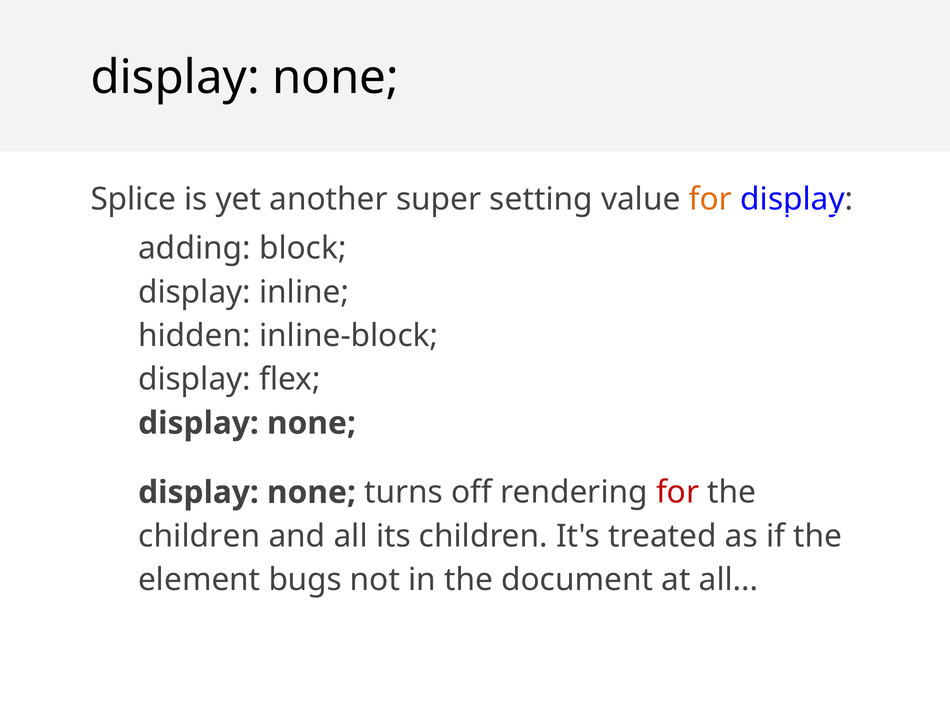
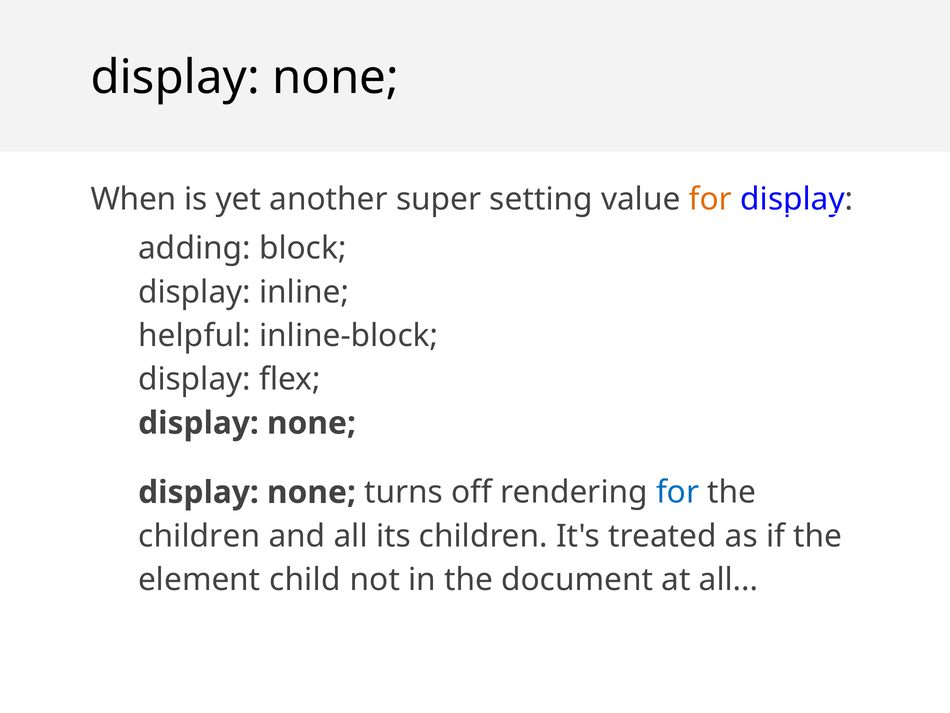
Splice: Splice -> When (133, 199)
hidden: hidden -> helpful (195, 336)
for colour: red -> blue (678, 492)
bugs: bugs -> child (305, 579)
